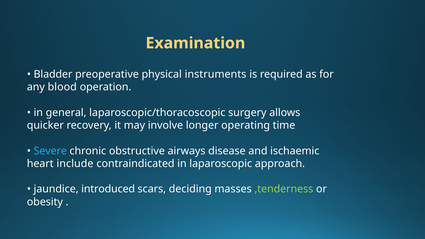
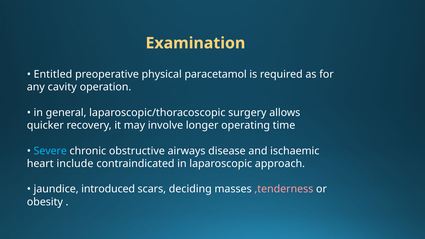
Bladder: Bladder -> Entitled (53, 74)
instruments: instruments -> paracetamol (216, 74)
blood: blood -> cavity (62, 87)
,tenderness colour: light green -> pink (284, 189)
